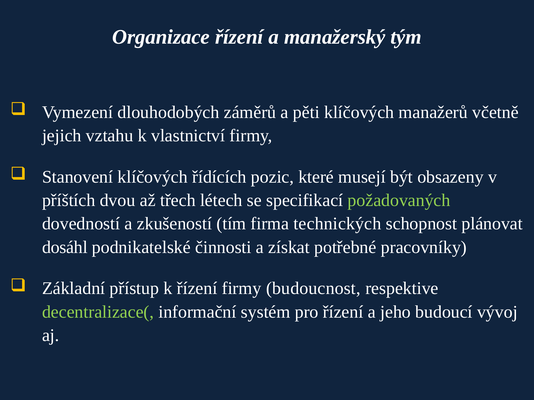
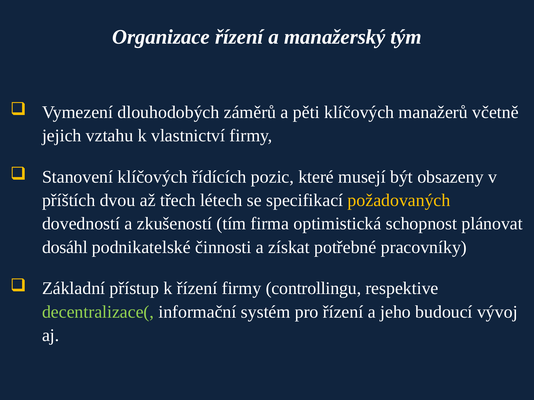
požadovaných colour: light green -> yellow (399, 201)
technických: technických -> optimistická (337, 224)
budoucnost: budoucnost -> controllingu (313, 289)
